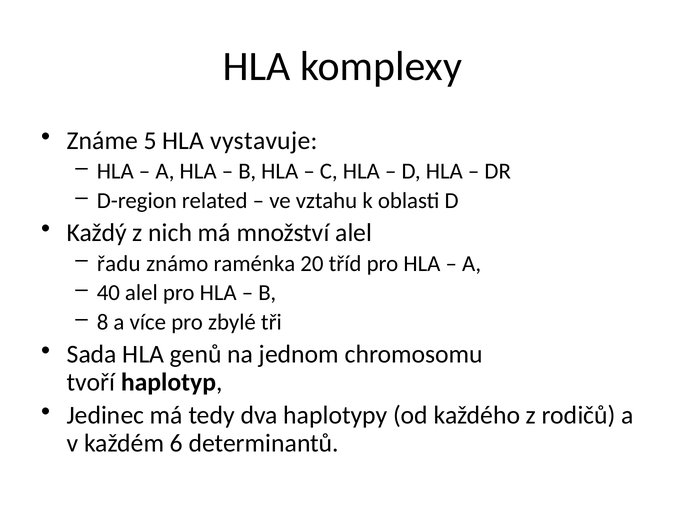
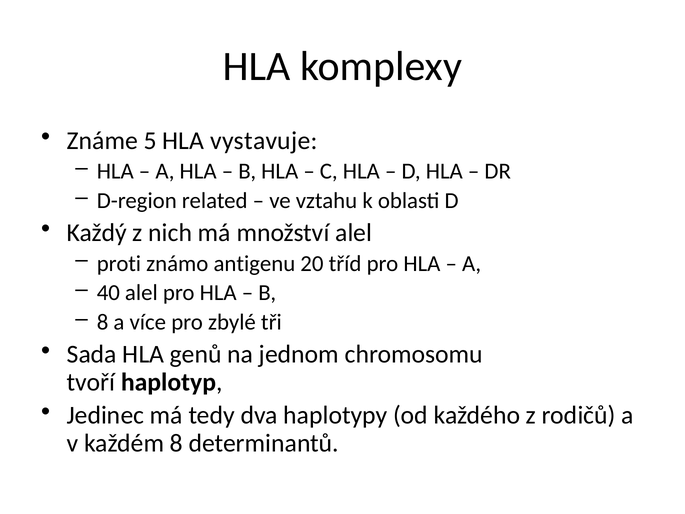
řadu: řadu -> proti (119, 263)
raménka: raménka -> antigenu (254, 263)
každém 6: 6 -> 8 (176, 443)
